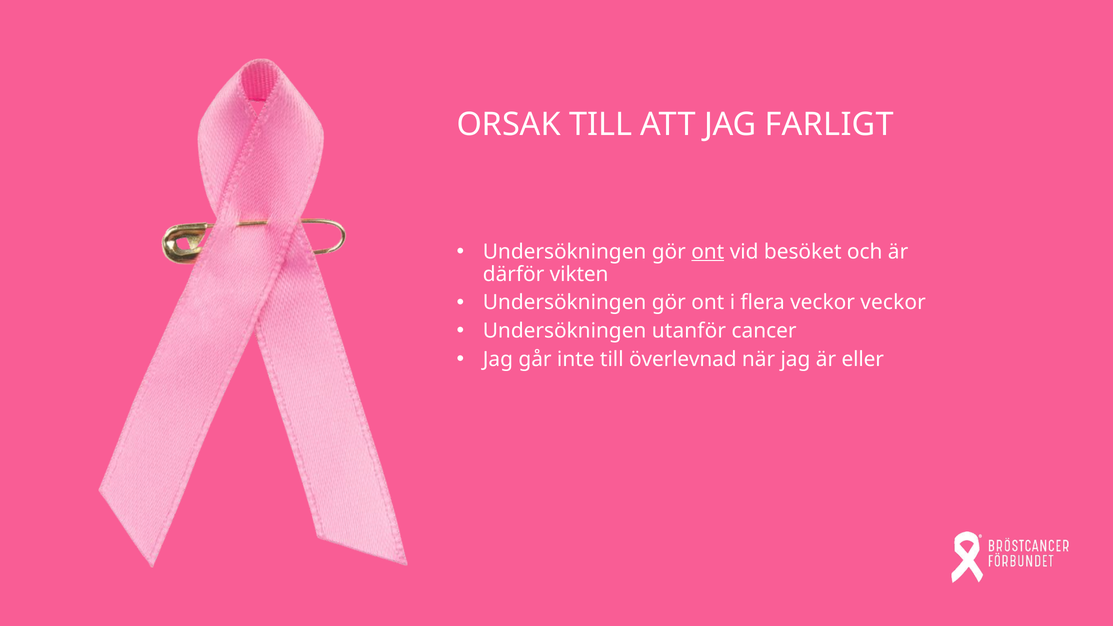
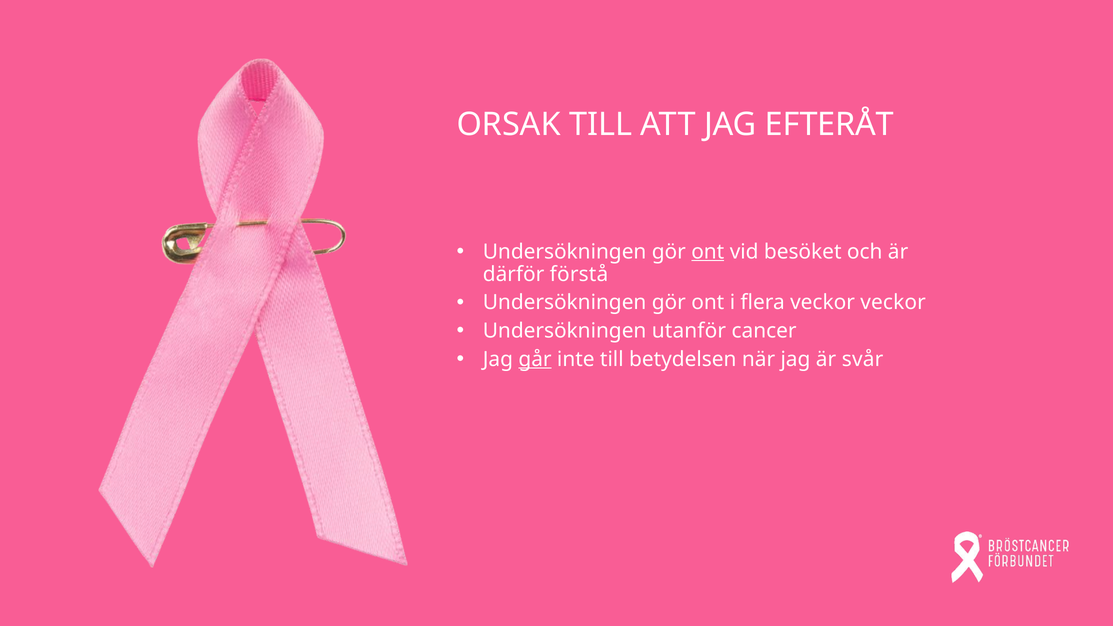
FARLIGT: FARLIGT -> EFTERÅT (829, 124)
vikten: vikten -> förstå (579, 274)
går underline: none -> present (535, 359)
överlevnad: överlevnad -> betydelsen (683, 359)
eller: eller -> svår (863, 359)
